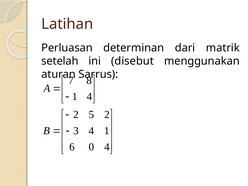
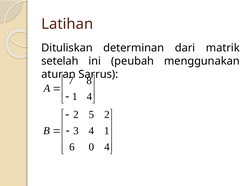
Perluasan: Perluasan -> Dituliskan (67, 48)
disebut: disebut -> peubah (133, 61)
